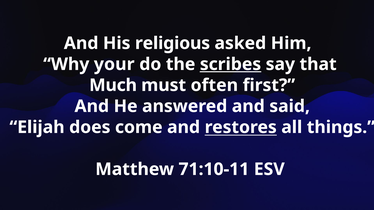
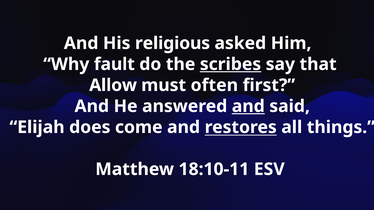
your: your -> fault (114, 64)
Much: Much -> Allow (113, 85)
and underline: none -> present (248, 106)
71:10-11: 71:10-11 -> 18:10-11 (214, 170)
